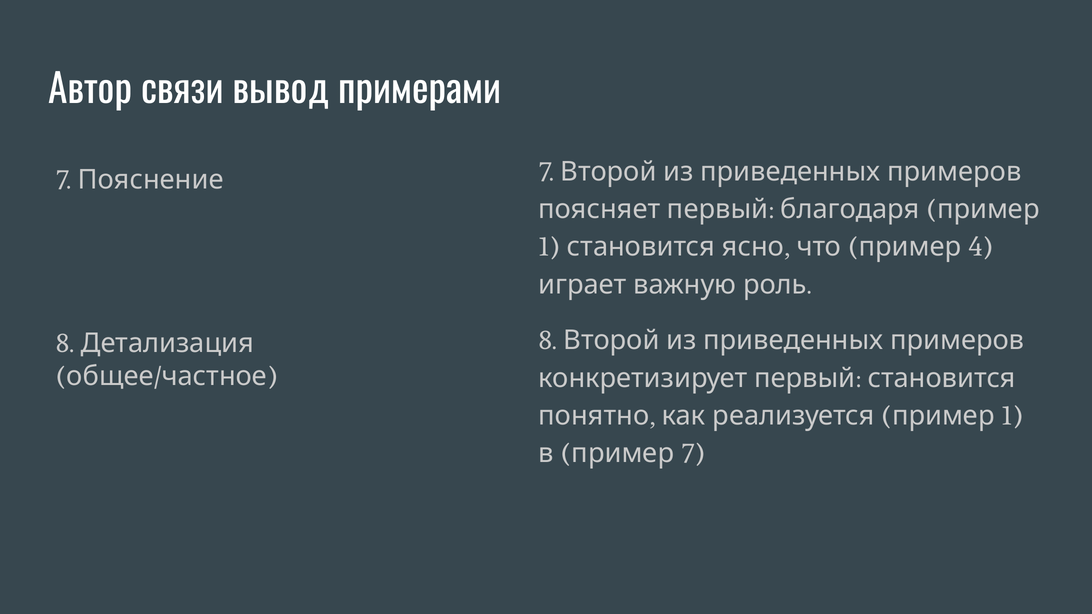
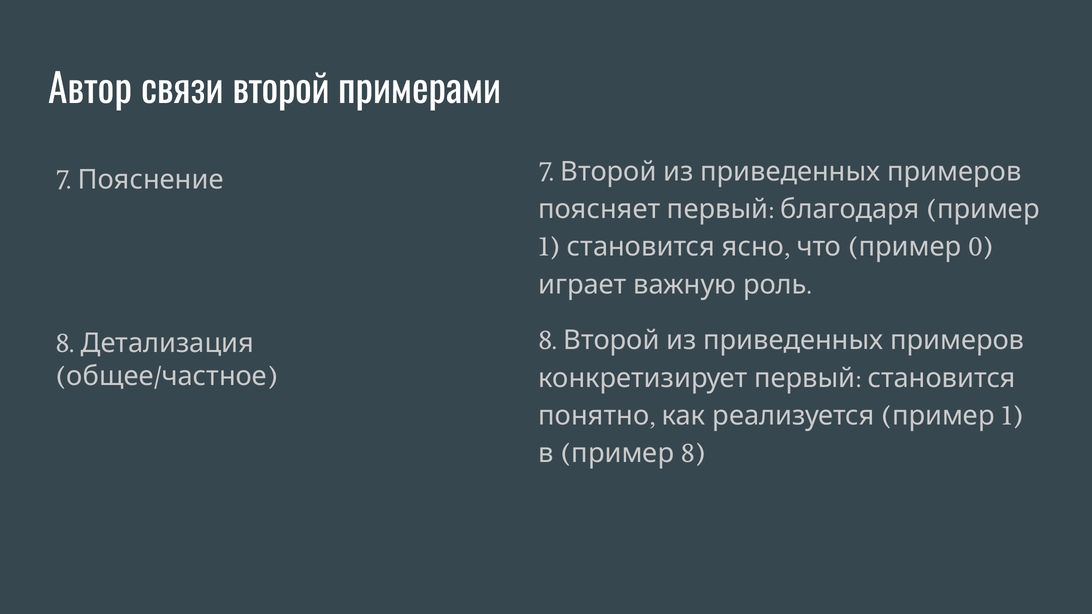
вывод: вывод -> второй (281, 90)
4: 4 -> 0 (981, 247)
7: 7 -> 8 (693, 454)
